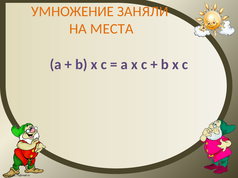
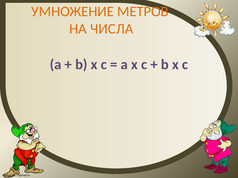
ЗАНЯЛИ: ЗАНЯЛИ -> МЕТРОВ (143, 11)
МЕСТА: МЕСТА -> ЧИСЛА (112, 29)
